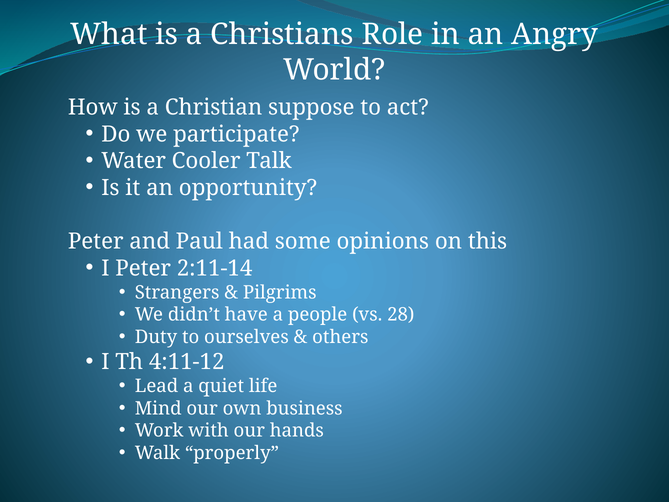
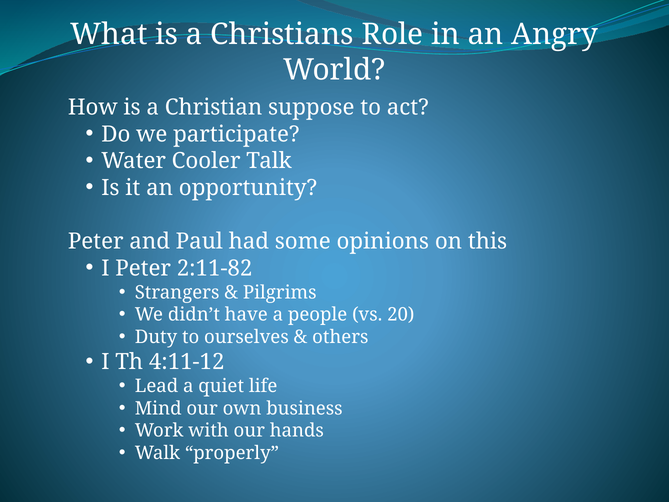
2:11-14: 2:11-14 -> 2:11-82 (215, 268)
28: 28 -> 20 (401, 315)
